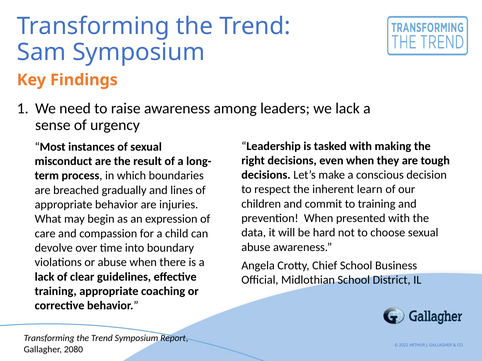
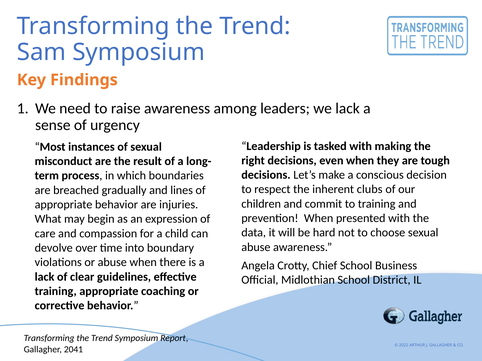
learn: learn -> clubs (370, 190)
2080: 2080 -> 2041 (73, 350)
